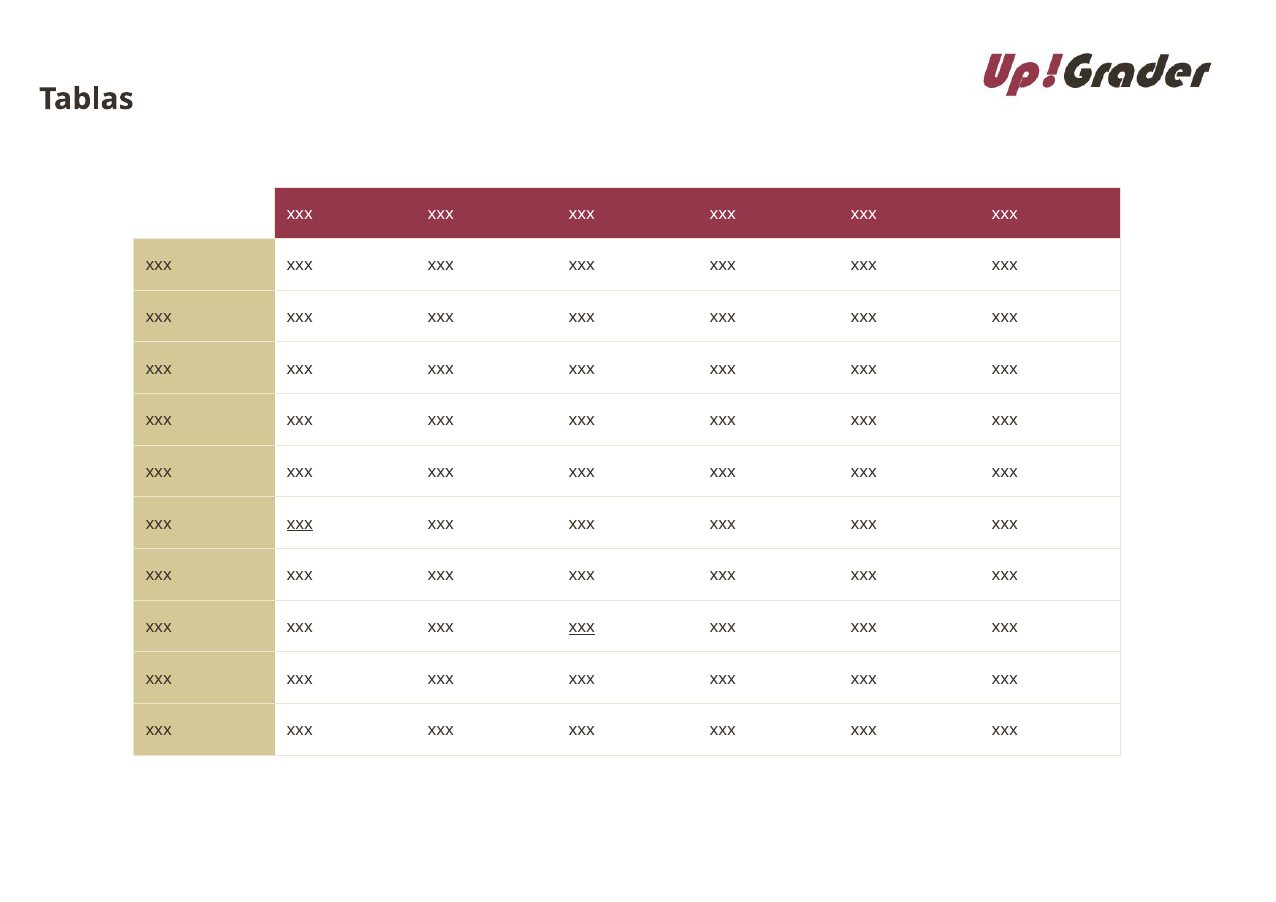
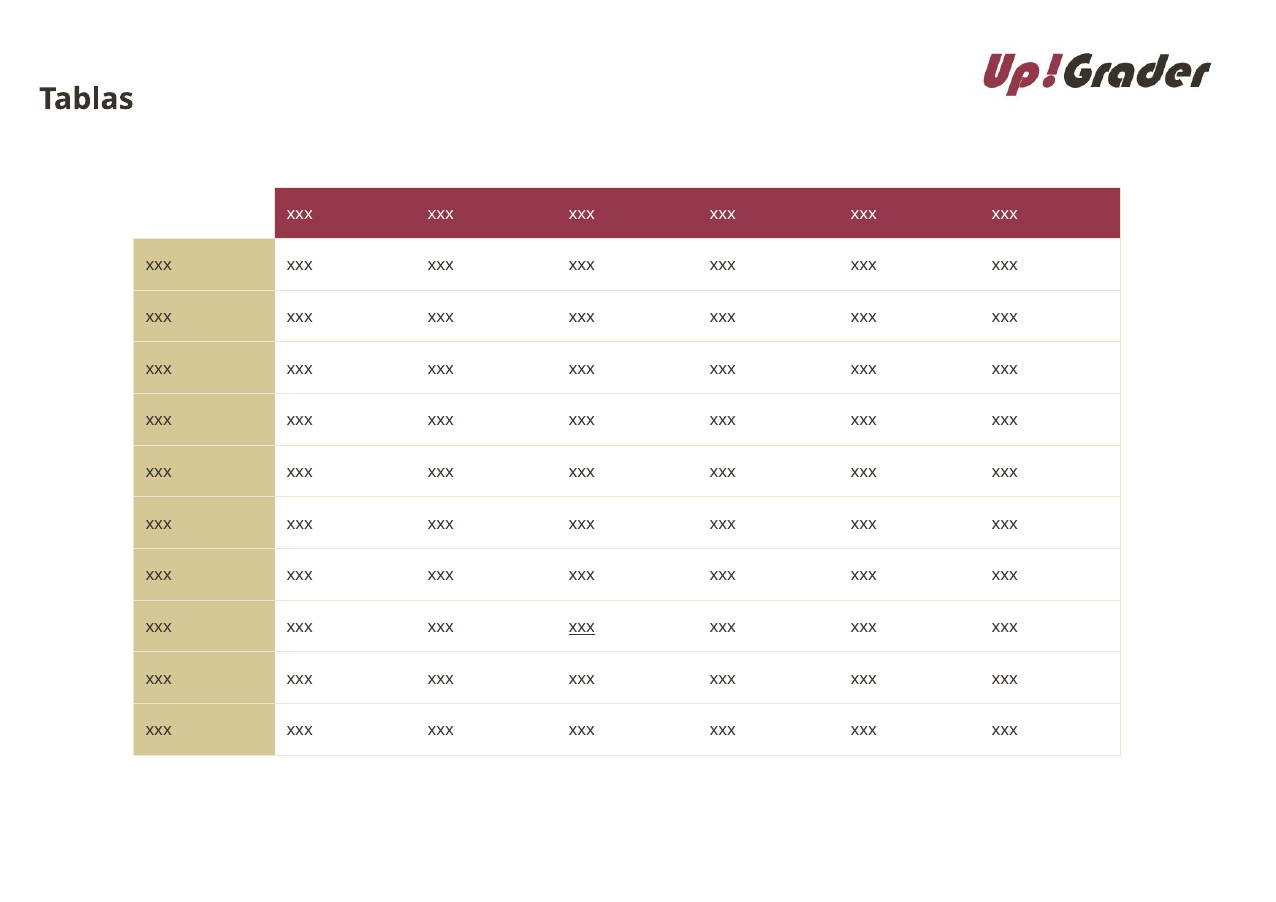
xxx underline: present -> none (300, 524)
